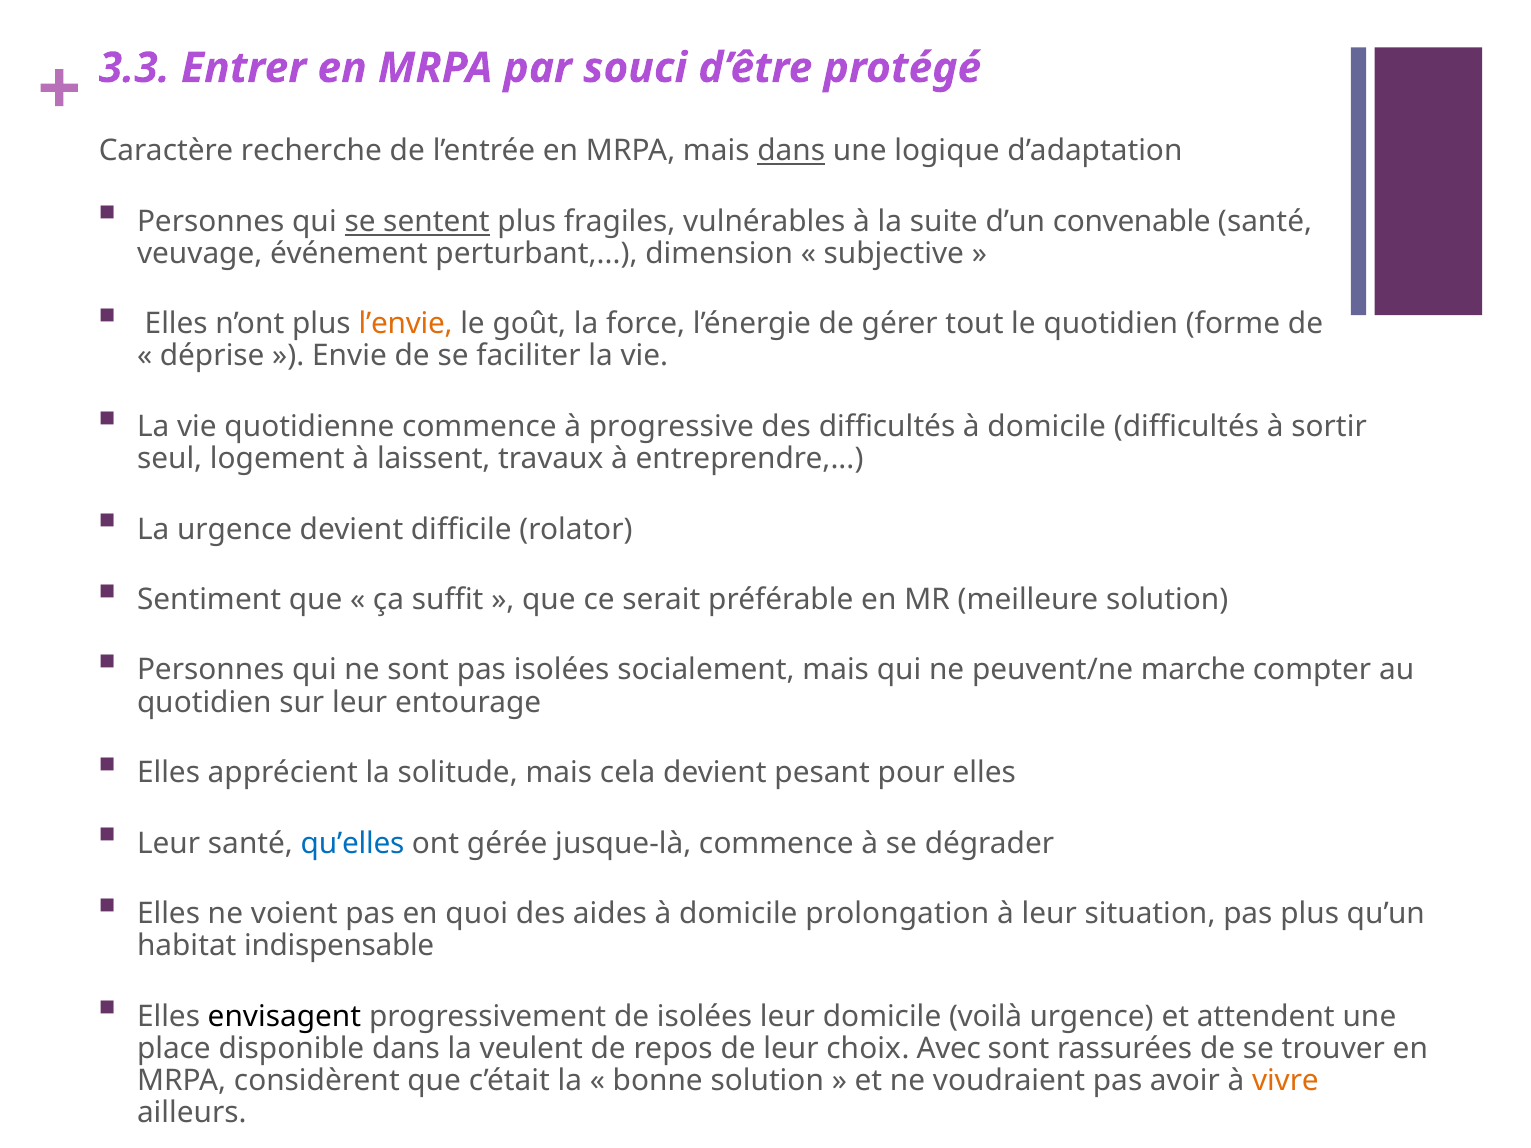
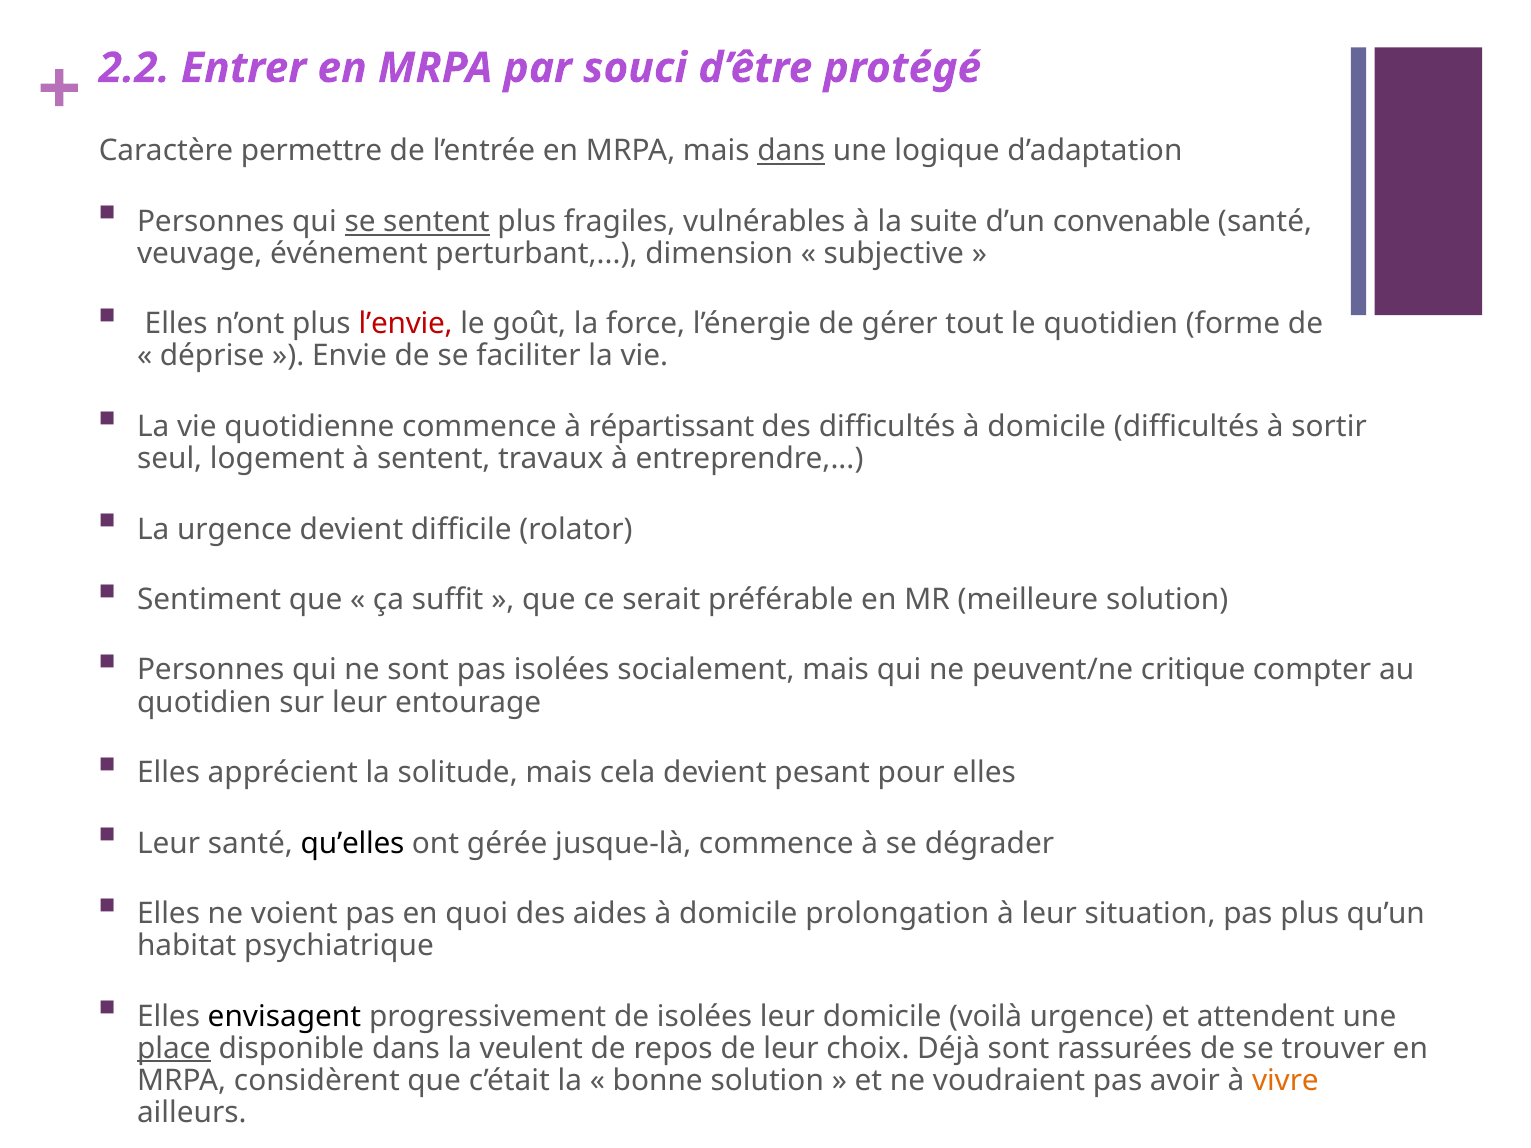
3.3: 3.3 -> 2.2 (134, 68)
recherche: recherche -> permettre (312, 151)
l’envie colour: orange -> red (406, 324)
progressive: progressive -> répartissant (672, 427)
à laissent: laissent -> sentent (434, 459)
marche: marche -> critique (1193, 670)
qu’elles colour: blue -> black (353, 843)
indispensable: indispensable -> psychiatrique (339, 946)
place underline: none -> present (174, 1049)
Avec: Avec -> Déjà (949, 1049)
